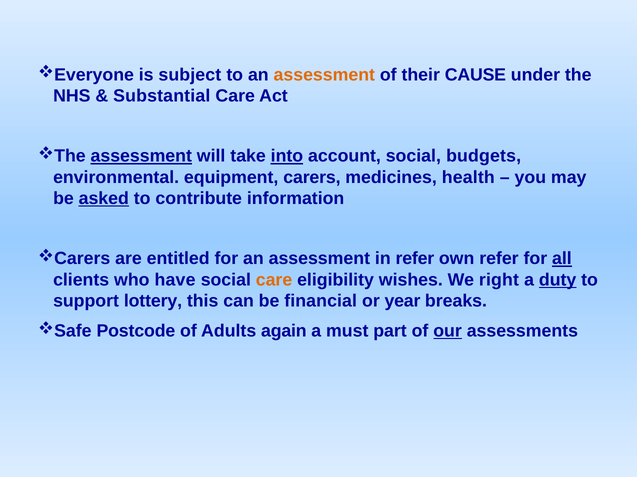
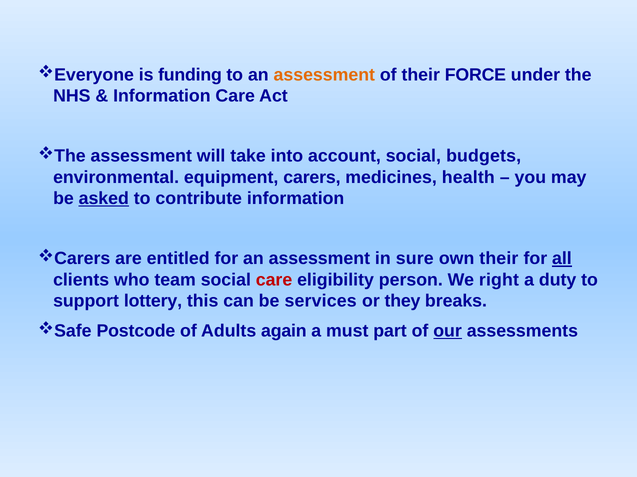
subject: subject -> funding (190, 75)
CAUSE: CAUSE -> FORCE (475, 75)
Substantial: Substantial -> Information (162, 96)
assessment underline: present -> none (141, 156)
into underline: present -> none (287, 156)
in refer: refer -> sure (415, 259)
own refer: refer -> their (499, 259)
have: have -> team (175, 280)
care colour: orange -> red (274, 280)
wishes: wishes -> person (411, 280)
duty underline: present -> none (558, 280)
financial: financial -> services (321, 302)
year: year -> they (402, 302)
